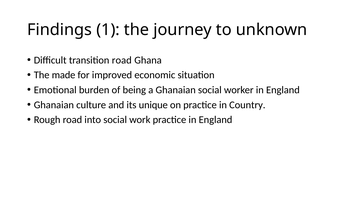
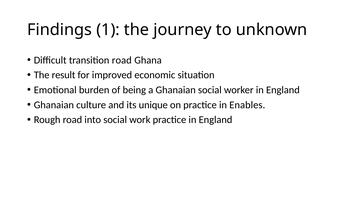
made: made -> result (64, 75)
Country: Country -> Enables (247, 105)
